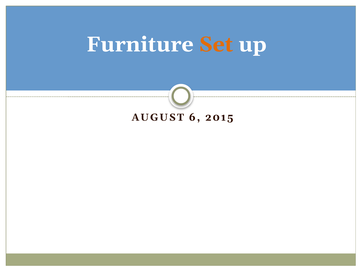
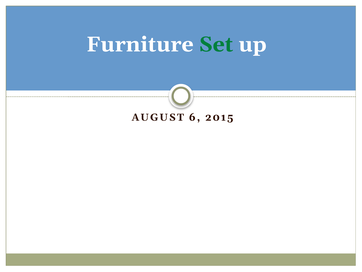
Set colour: orange -> green (216, 44)
